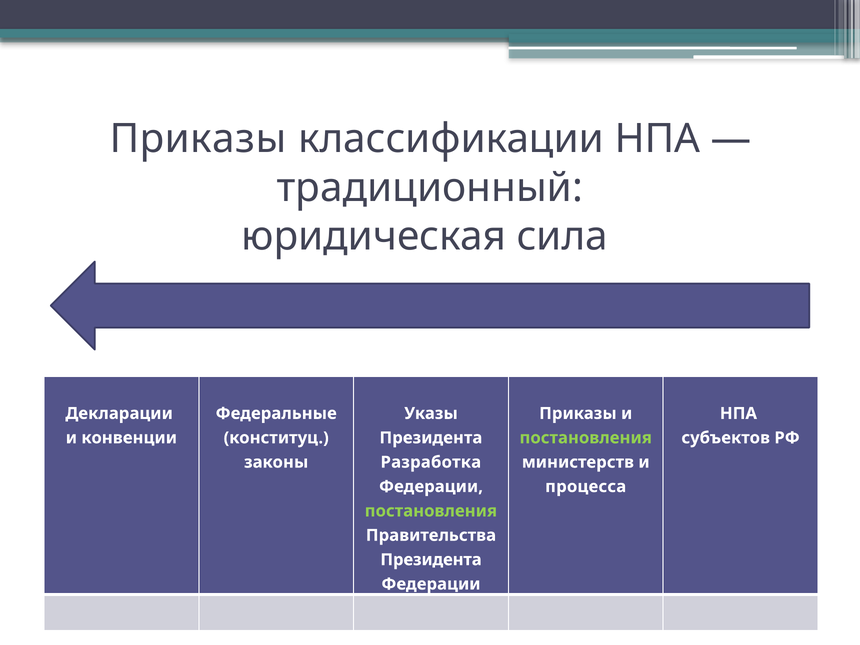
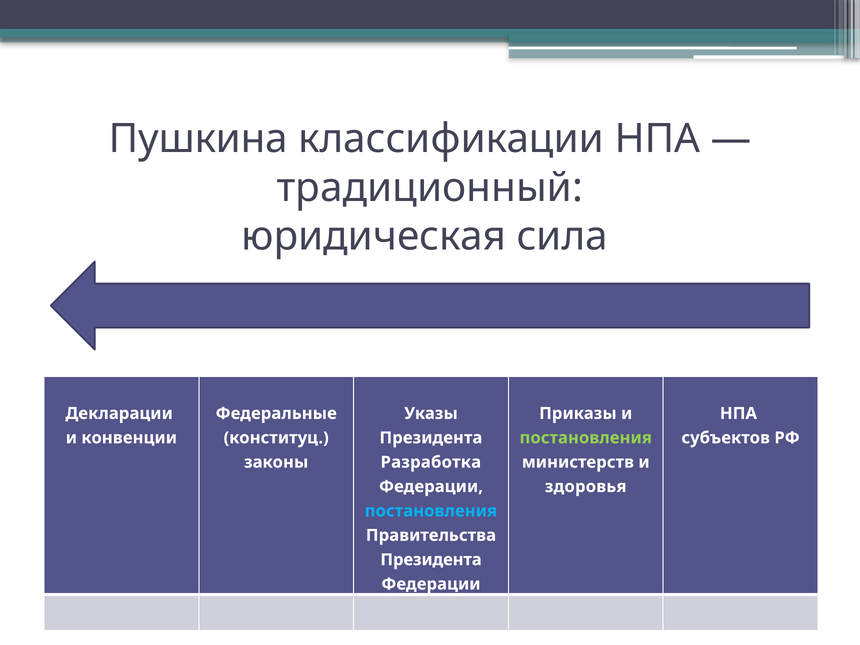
Приказы: Приказы -> Пушкина (198, 139)
процесса: процесса -> здоровья (586, 487)
постановления colour: light green -> light blue (431, 511)
